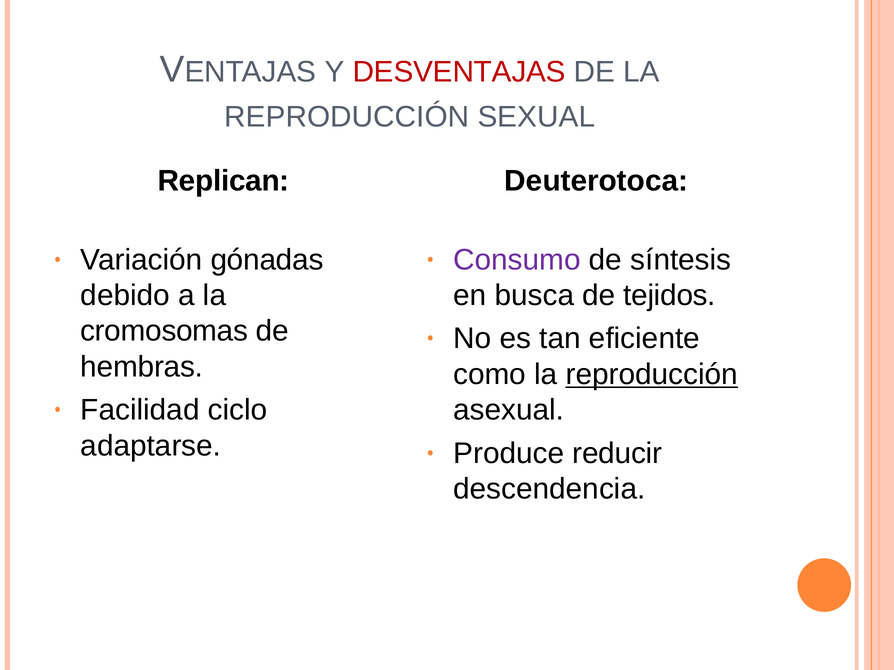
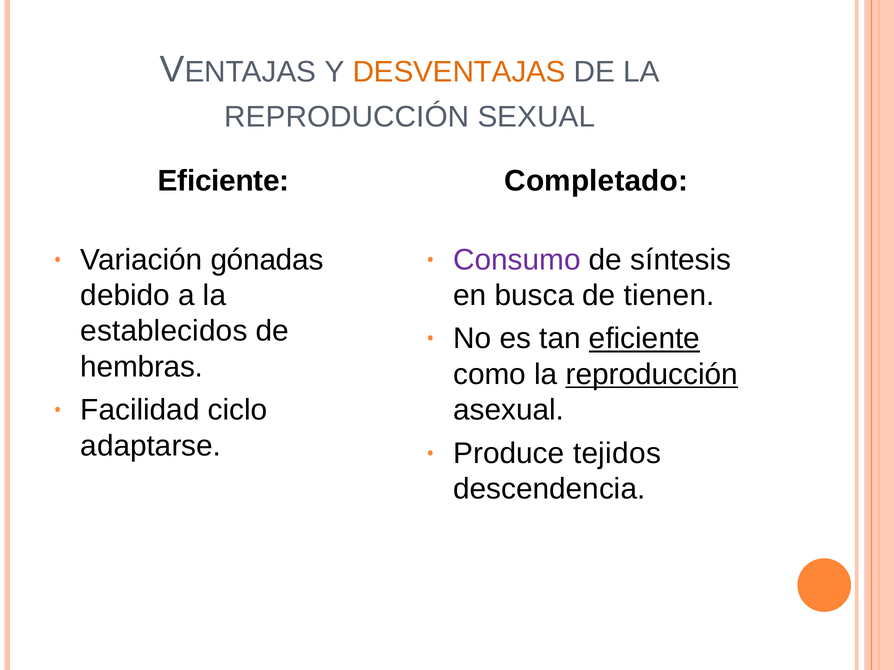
DESVENTAJAS colour: red -> orange (459, 72)
Replican: Replican -> Eficiente (224, 181)
Deuterotoca: Deuterotoca -> Completado (596, 181)
tejidos: tejidos -> tienen (669, 296)
cromosomas: cromosomas -> establecidos (164, 331)
eficiente underline: none -> present (644, 339)
reducir: reducir -> tejidos (617, 454)
